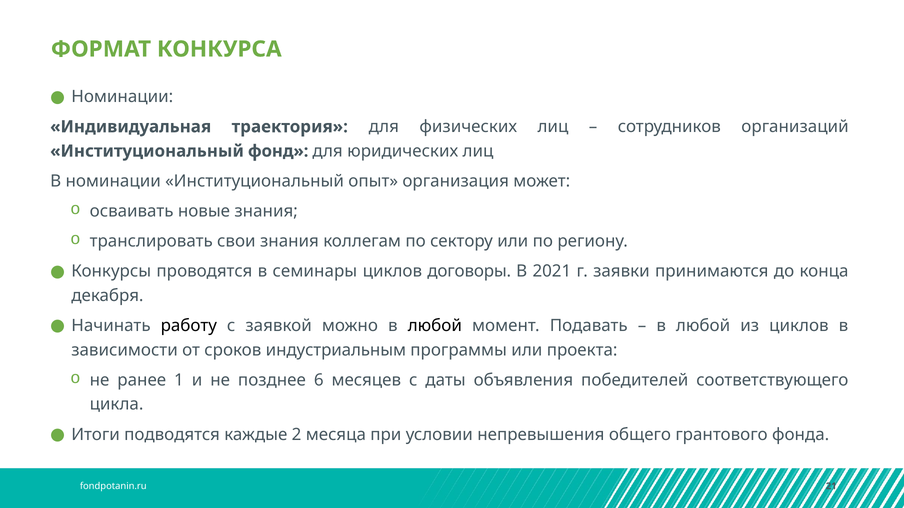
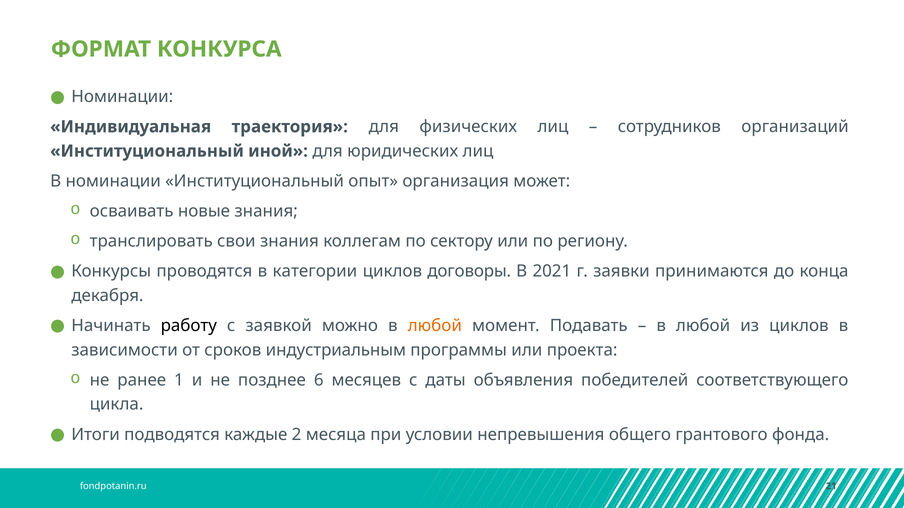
фонд: фонд -> иной (278, 151)
семинары: семинары -> категории (315, 271)
любой colour: black -> orange (435, 326)
